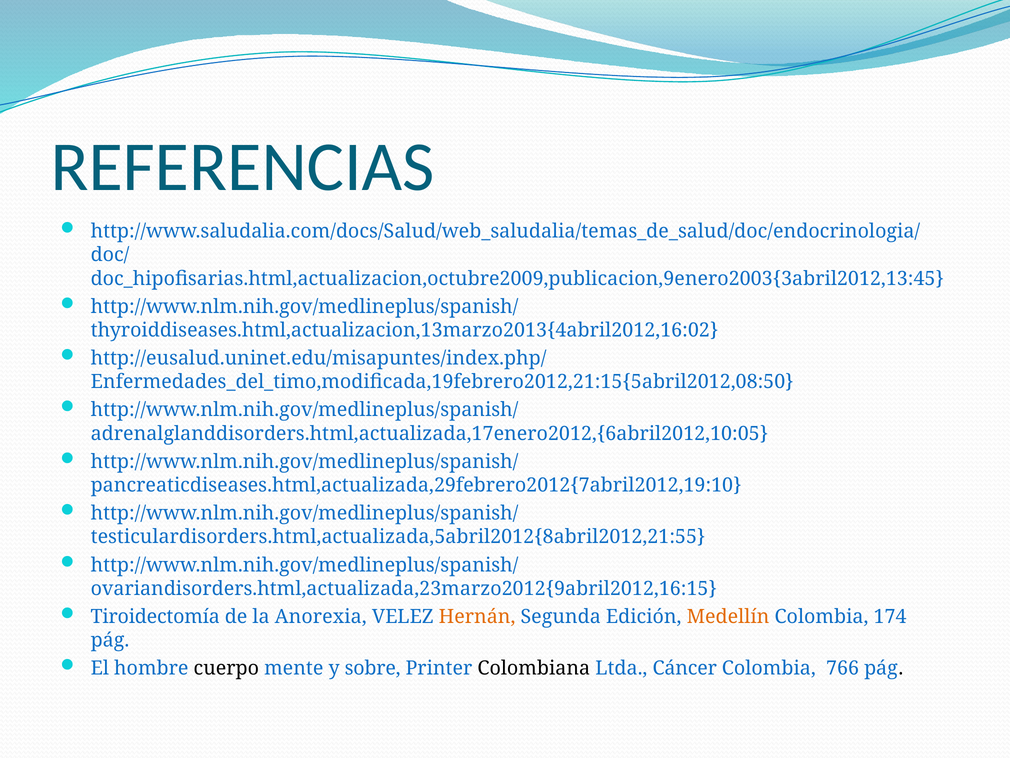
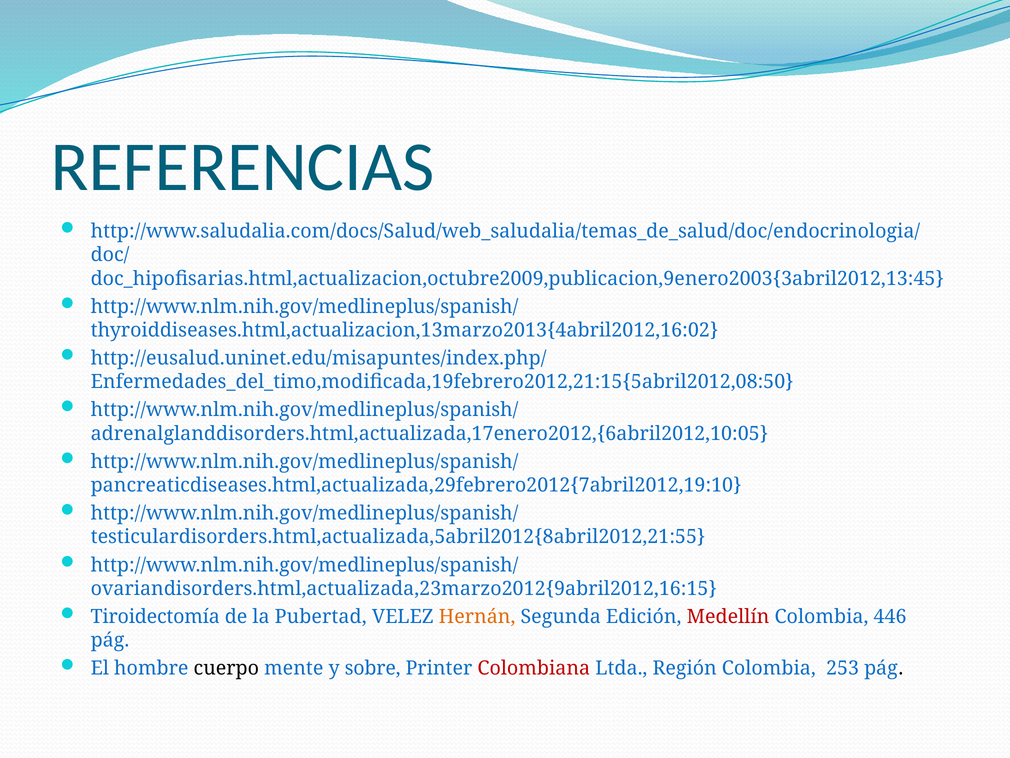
Anorexia: Anorexia -> Pubertad (321, 616)
Medellín colour: orange -> red (728, 616)
174: 174 -> 446 (890, 616)
Colombiana colour: black -> red (534, 668)
Cáncer: Cáncer -> Región (685, 668)
766: 766 -> 253 (842, 668)
